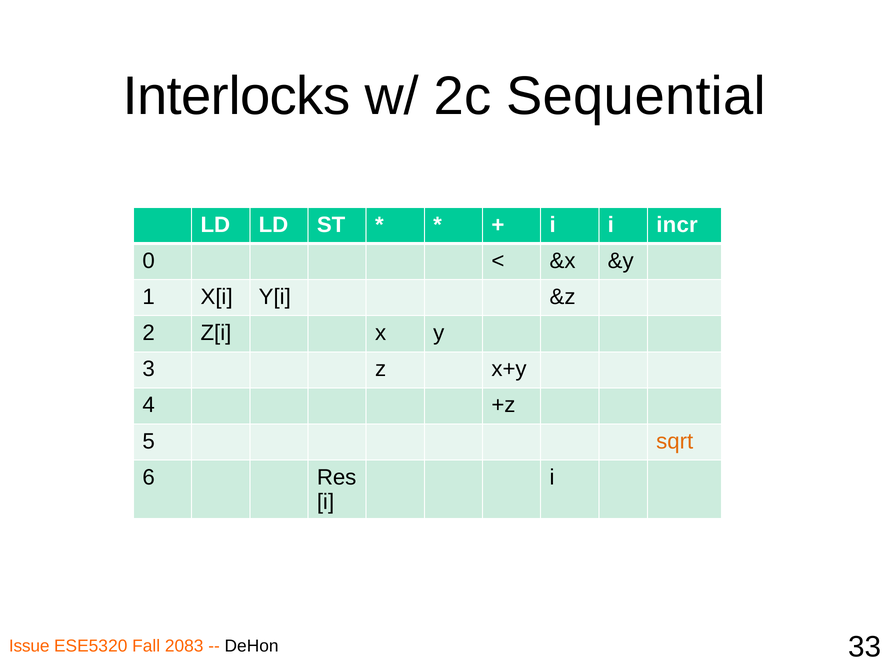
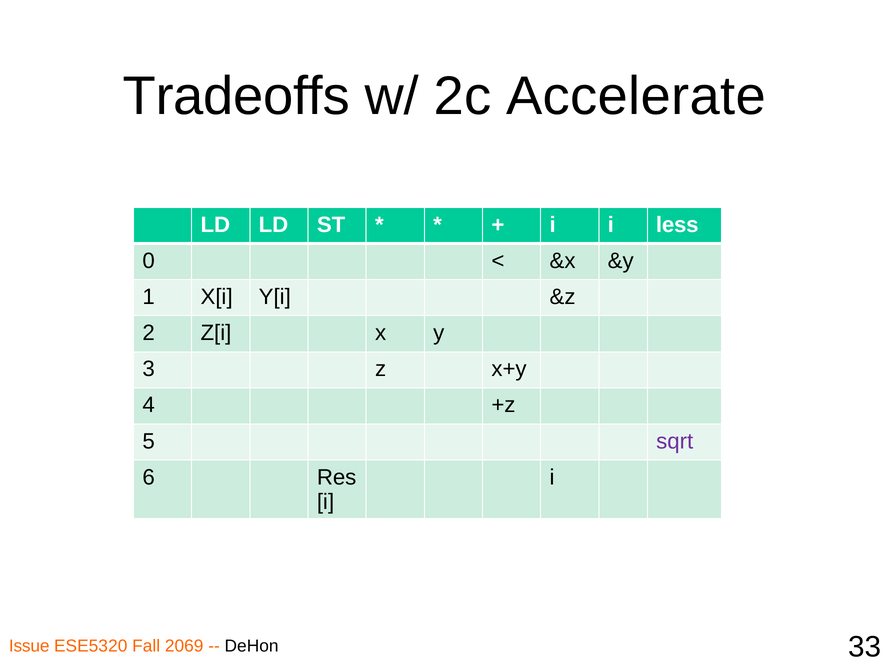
Interlocks: Interlocks -> Tradeoffs (236, 96)
Sequential: Sequential -> Accelerate (636, 96)
incr: incr -> less (677, 225)
sqrt colour: orange -> purple (675, 442)
2083: 2083 -> 2069 (184, 646)
